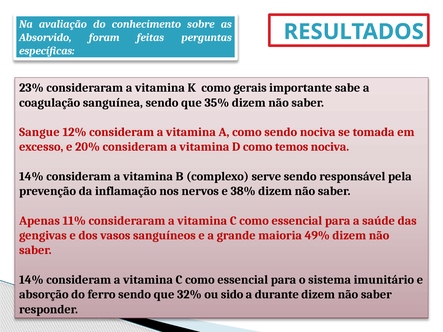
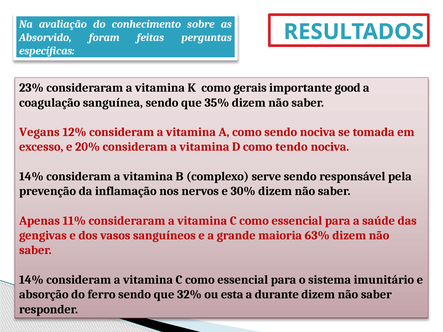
sabe: sabe -> good (348, 88)
Sangue: Sangue -> Vegans (39, 132)
temos: temos -> tendo (291, 147)
38%: 38% -> 30% (243, 191)
49%: 49% -> 63% (317, 236)
sido: sido -> esta (232, 295)
